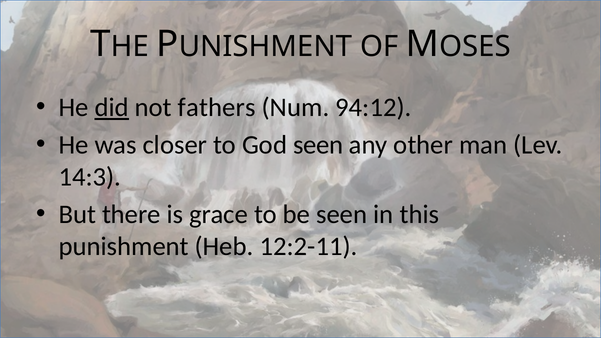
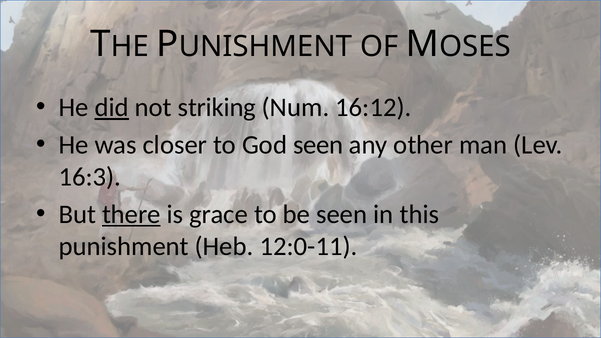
fathers: fathers -> striking (217, 108)
94:12: 94:12 -> 16:12 (373, 108)
14:3: 14:3 -> 16:3 (90, 177)
there underline: none -> present (131, 214)
12:2-11: 12:2-11 -> 12:0-11 (309, 247)
